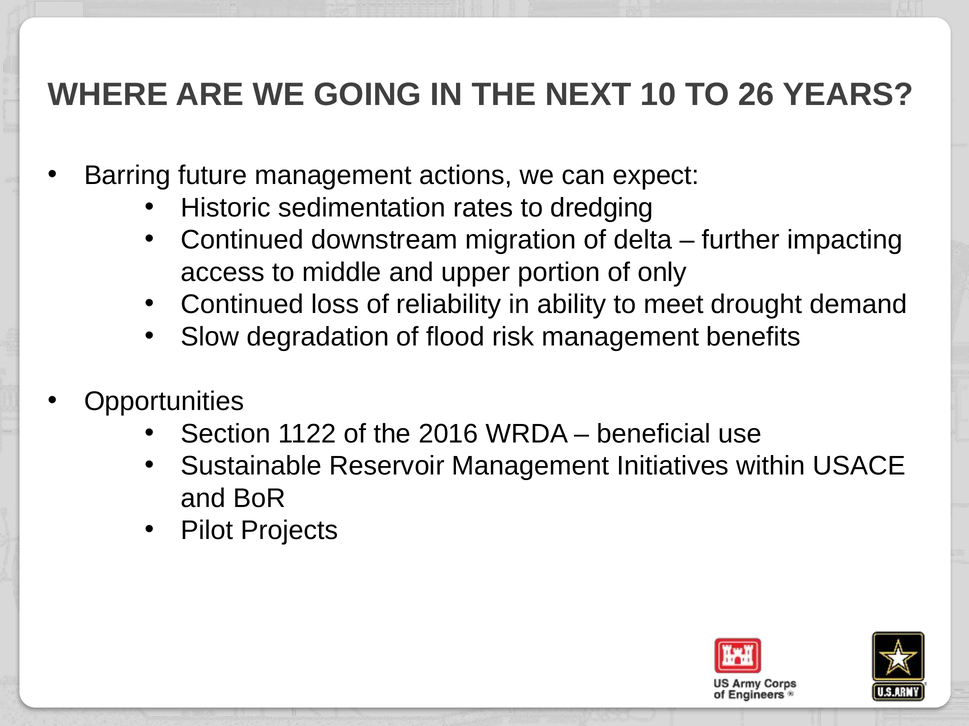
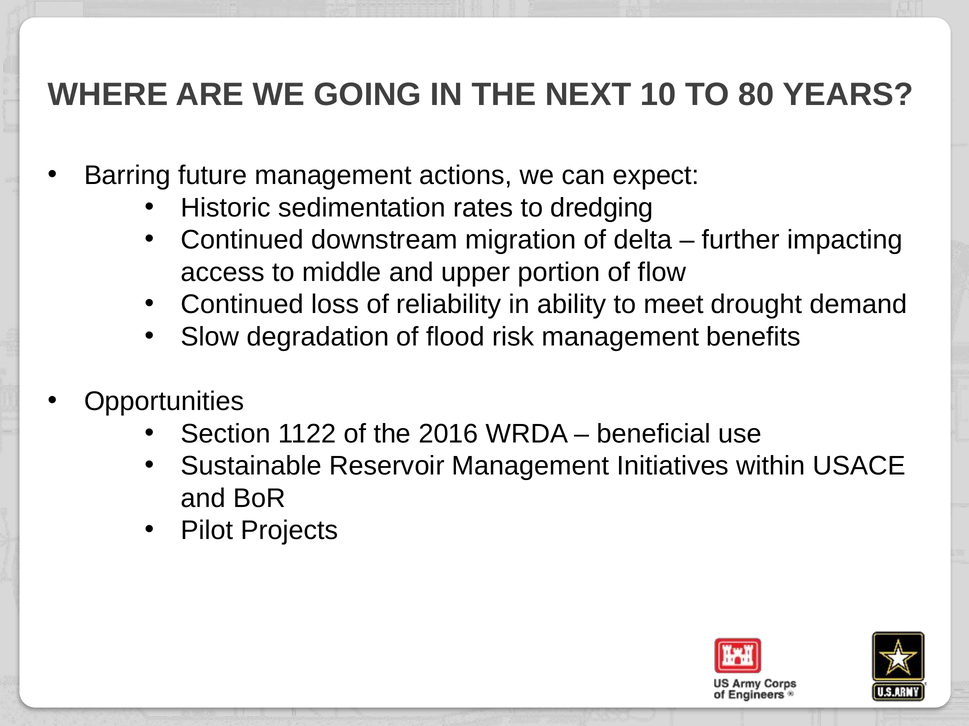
26: 26 -> 80 (756, 95)
only: only -> flow (662, 273)
